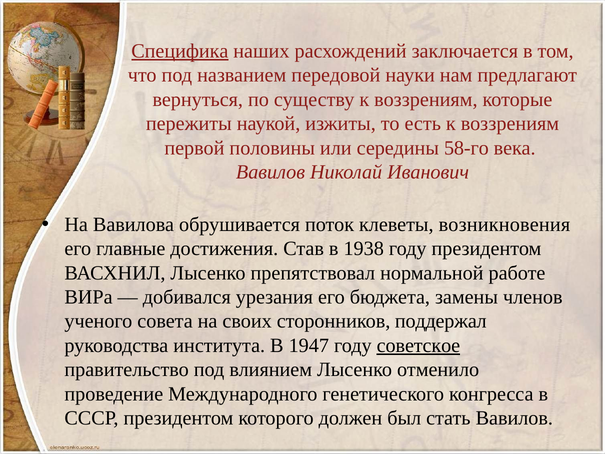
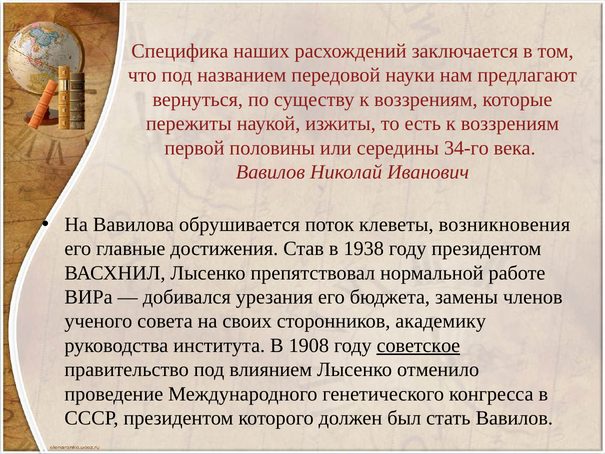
Специфика underline: present -> none (180, 51)
58-го: 58-го -> 34-го (466, 148)
поддержал: поддержал -> академику (441, 321)
1947: 1947 -> 1908 (309, 345)
